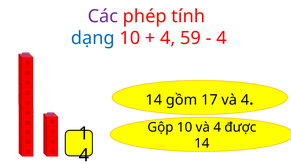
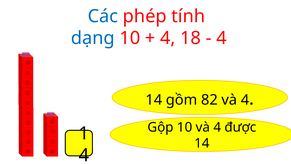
Các colour: purple -> blue (103, 16)
59: 59 -> 18 (190, 38)
17: 17 -> 82 (209, 100)
